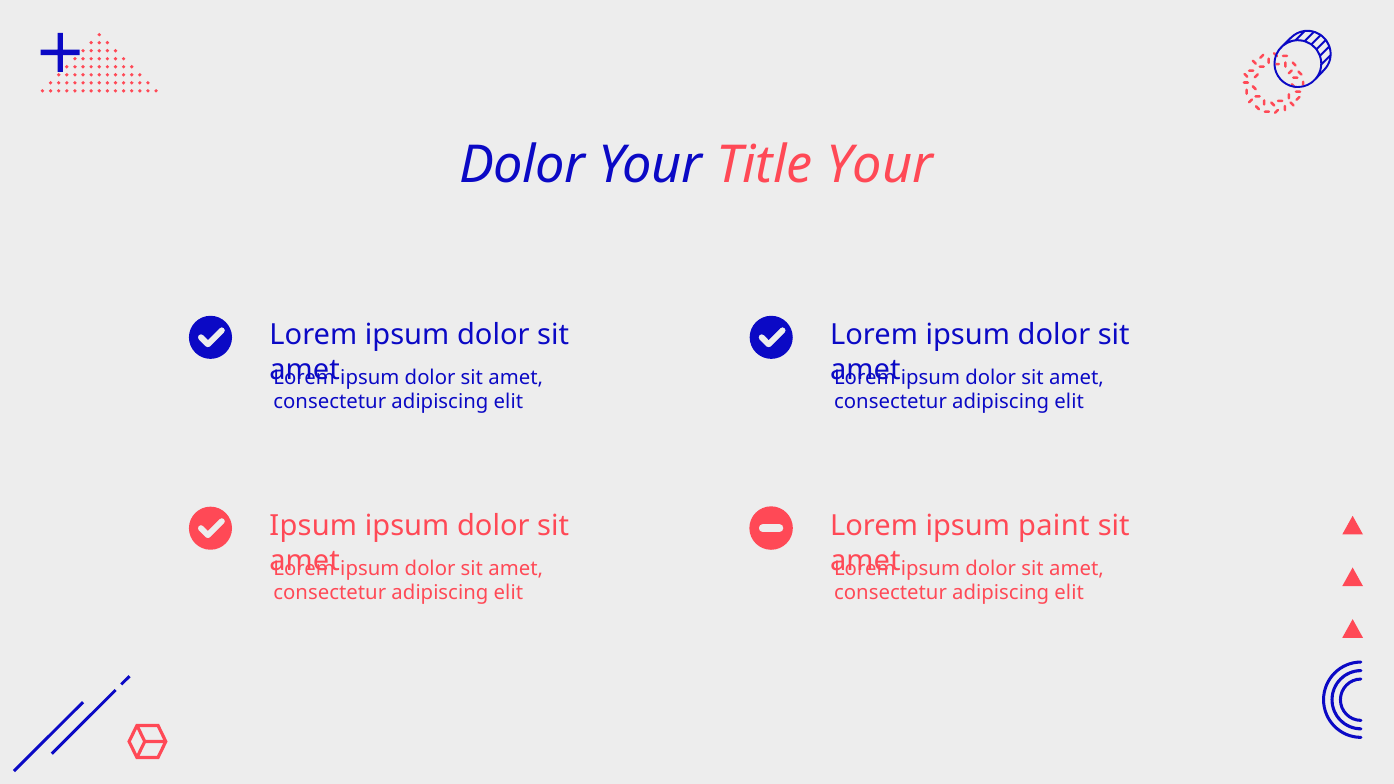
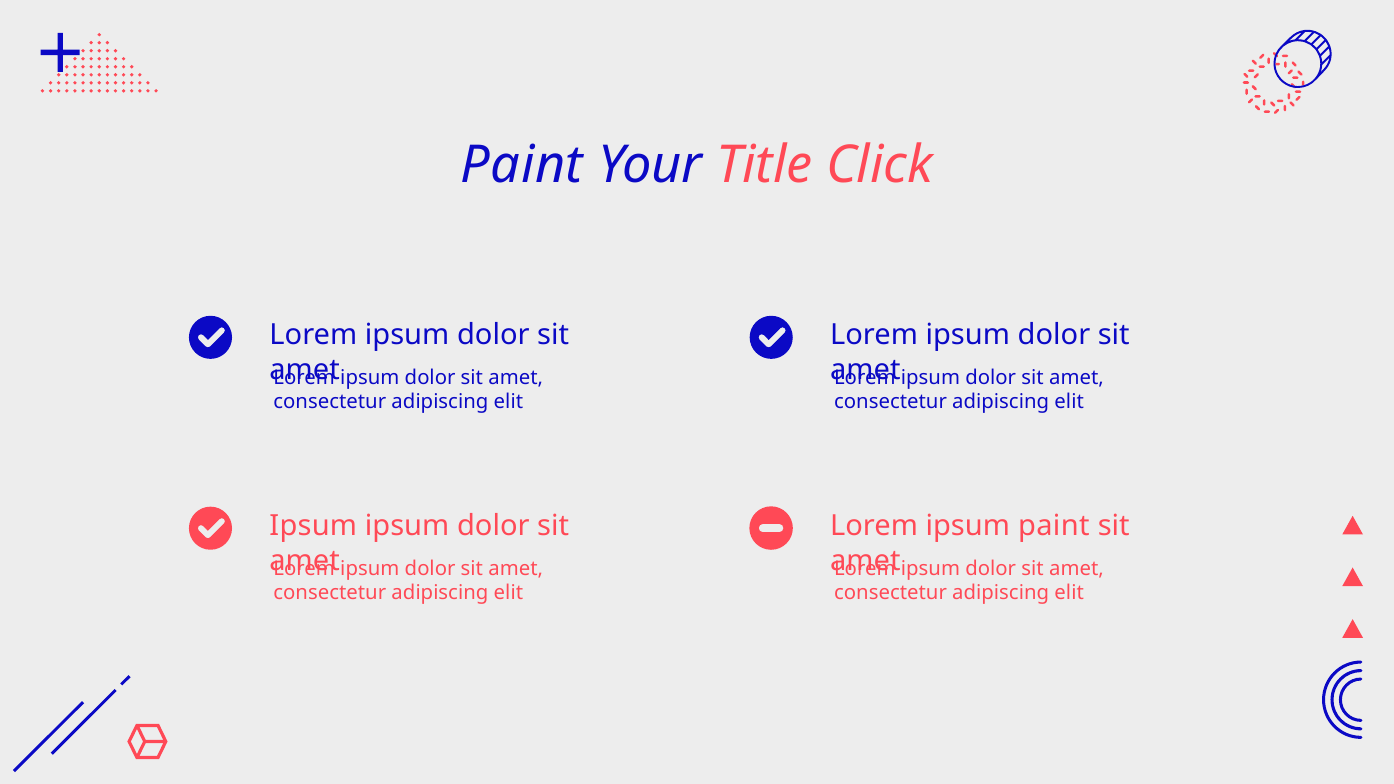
Dolor: Dolor -> Paint (522, 166)
Title Your: Your -> Click (880, 166)
